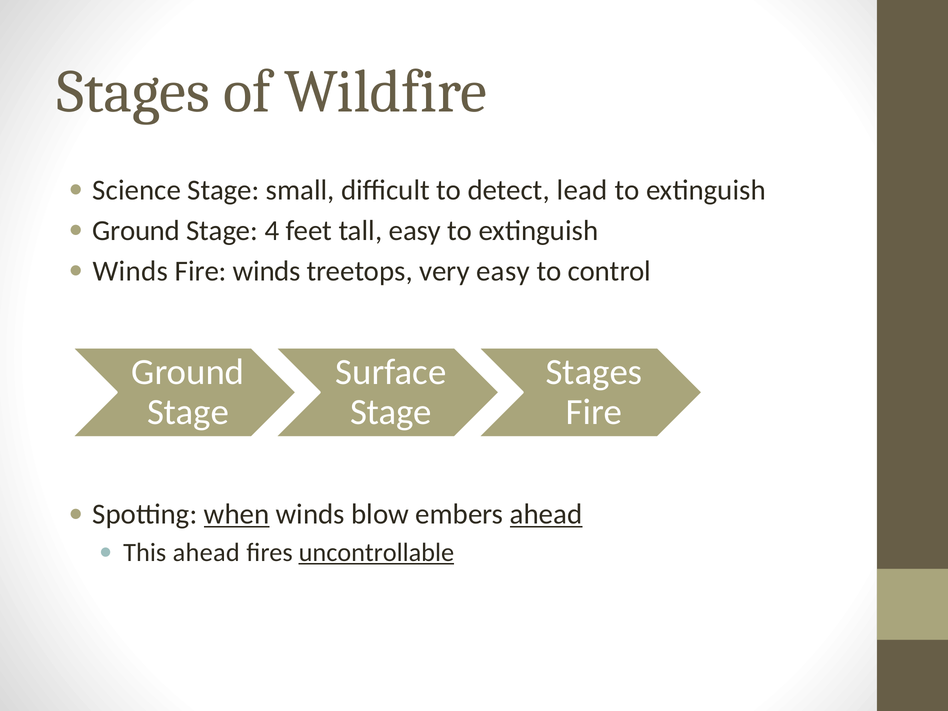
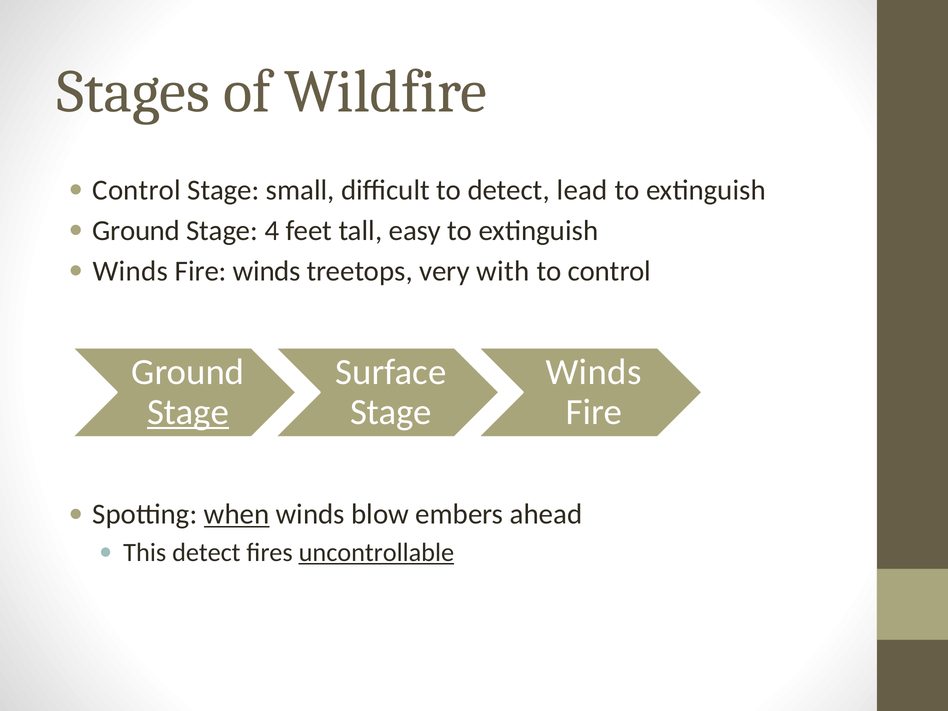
Science: Science -> Control (137, 190)
very easy: easy -> with (503, 271)
Stages: Stages -> Winds (594, 372)
Stage underline: none -> present (188, 412)
ahead underline: present -> none (546, 514)
This ahead: ahead -> detect (206, 553)
